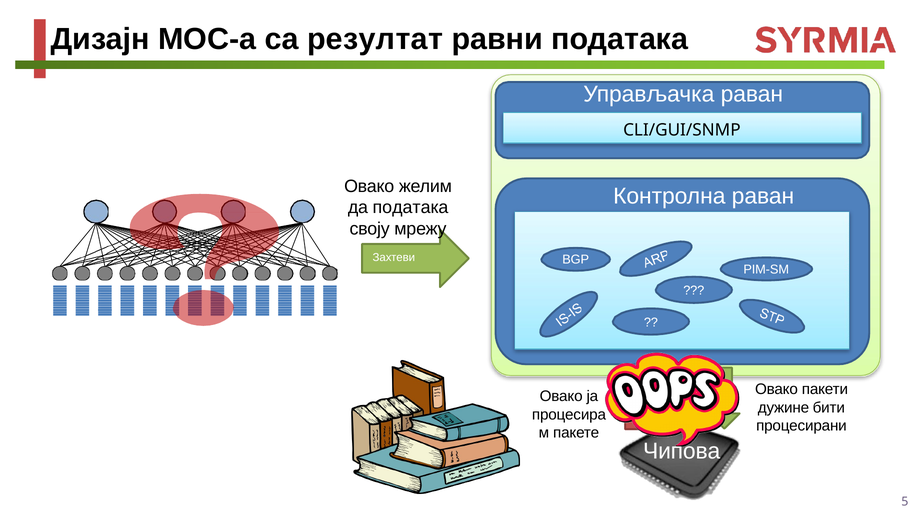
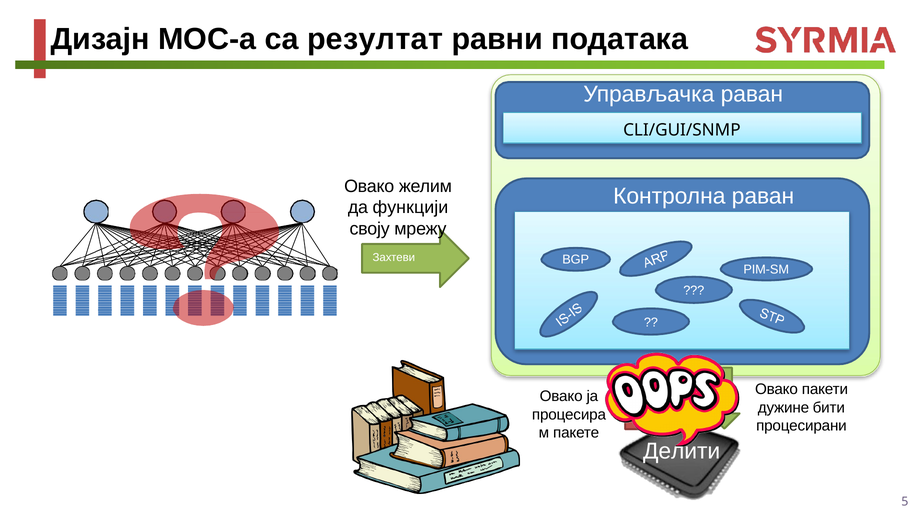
да података: података -> функцији (410, 207)
Чипова: Чипова -> Делити (682, 451)
